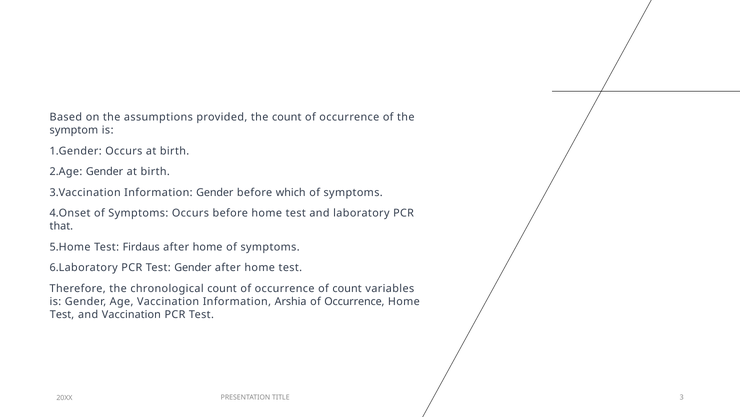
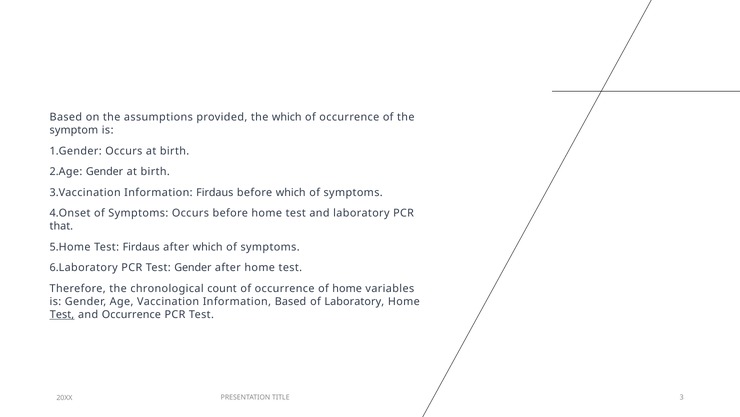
the count: count -> which (287, 117)
Information Gender: Gender -> Firdaus (215, 192)
home: home -> which (208, 247)
of count: count -> home (347, 288)
Information Arshia: Arshia -> Based (291, 301)
Occurrence: Occurrence -> Laboratory (354, 301)
Test underline: none -> present (62, 314)
and Vaccination: Vaccination -> Occurrence (131, 314)
